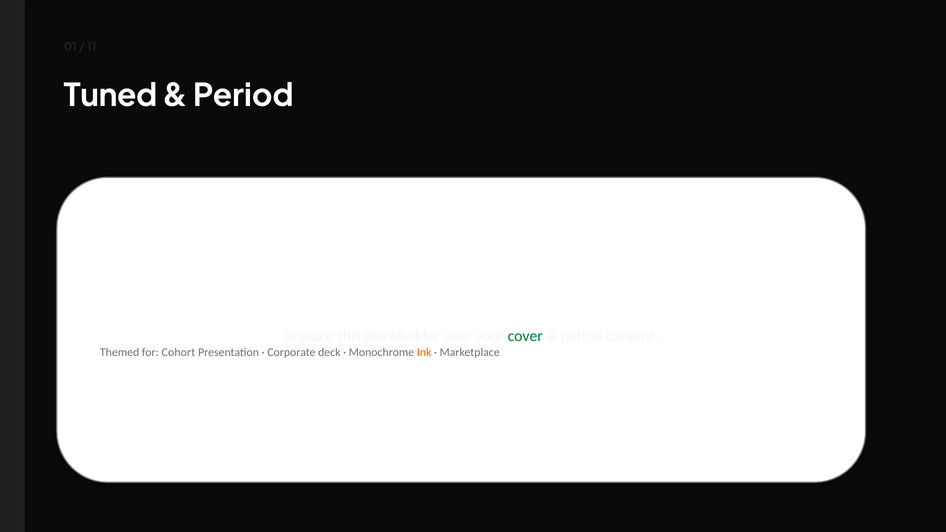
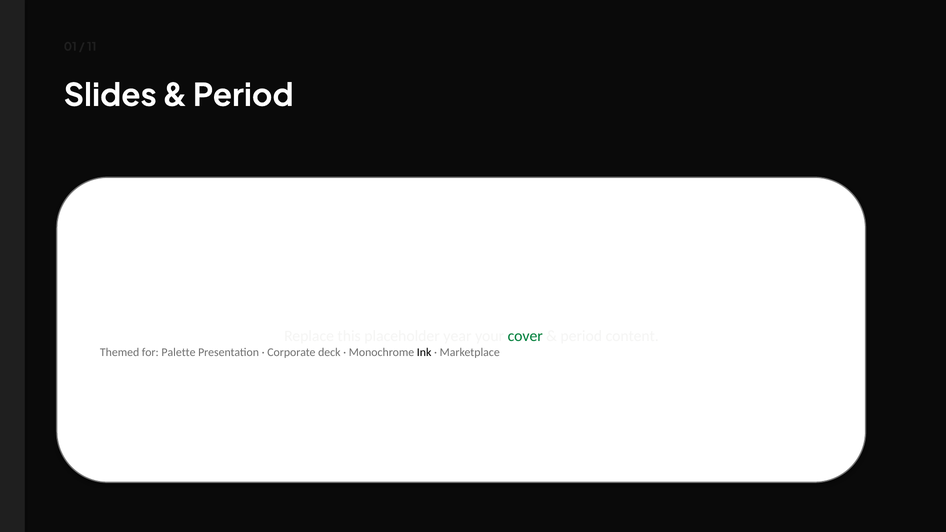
Tuned: Tuned -> Slides (110, 96)
Cohort: Cohort -> Palette (178, 353)
Ink colour: orange -> black (424, 353)
